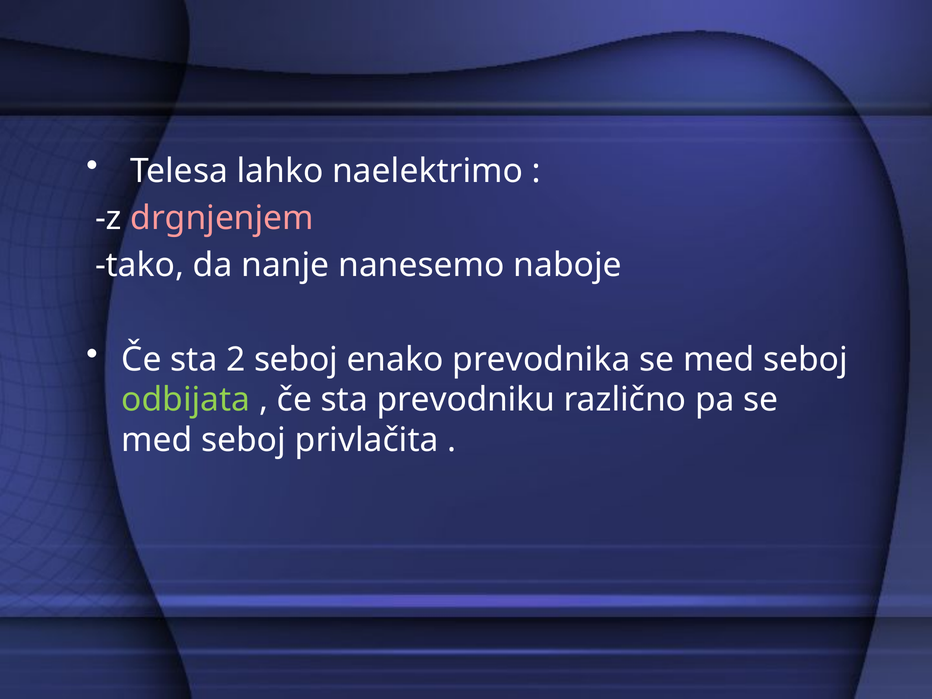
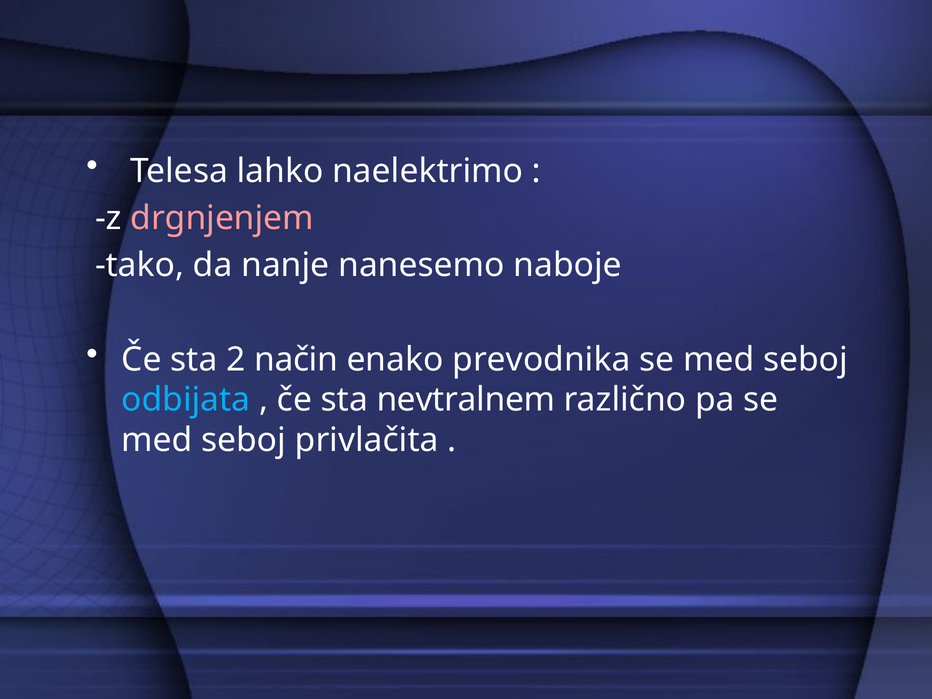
2 seboj: seboj -> način (296, 360)
odbijata colour: light green -> light blue (186, 400)
prevodniku: prevodniku -> nevtralnem (466, 400)
